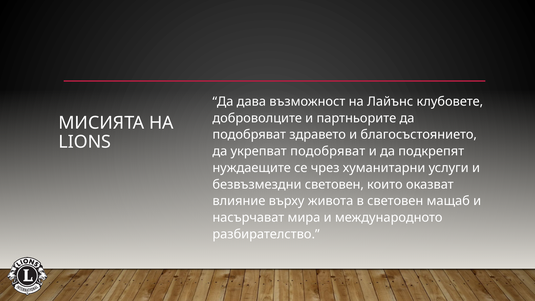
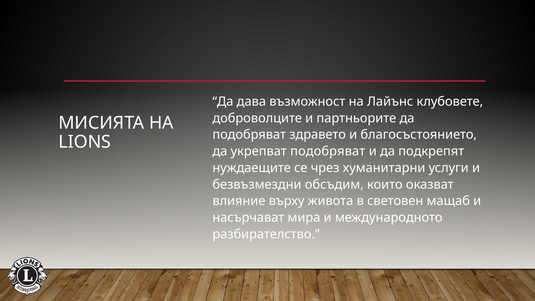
безвъзмездни световен: световен -> обсъдим (334, 184)
